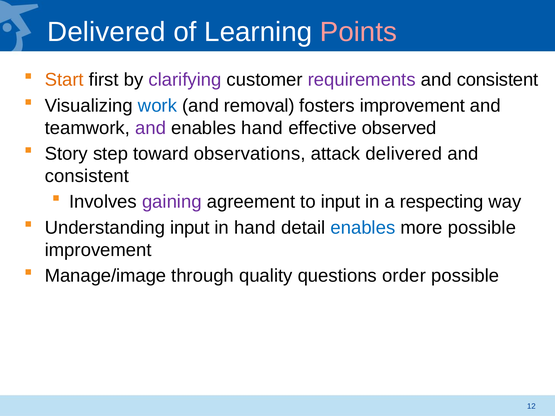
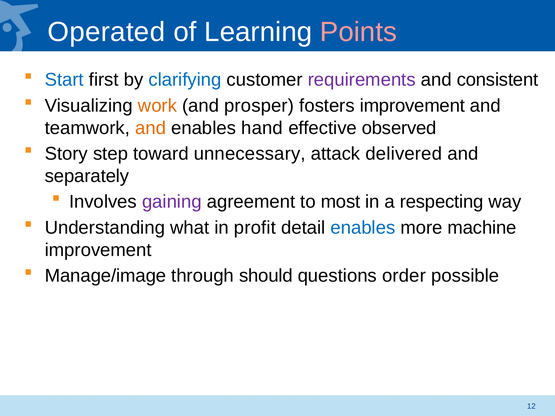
Delivered: Delivered -> Operated (106, 32)
Start colour: orange -> blue (64, 80)
clarifying colour: purple -> blue (185, 80)
work colour: blue -> orange (158, 106)
removal: removal -> prosper (259, 106)
and colour: purple -> orange (151, 128)
observations: observations -> unnecessary (250, 154)
consistent: consistent -> separately (87, 176)
to input: input -> most (340, 202)
Understanding input: input -> what (190, 228)
in hand: hand -> profit (255, 228)
more possible: possible -> machine (482, 228)
quality: quality -> should (266, 276)
